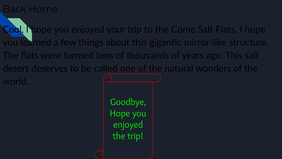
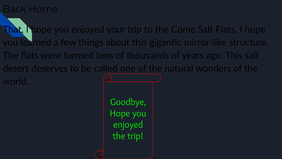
Cool: Cool -> That (13, 29)
